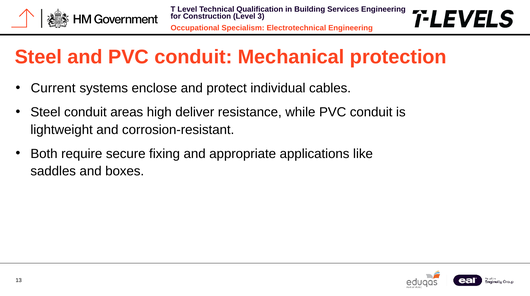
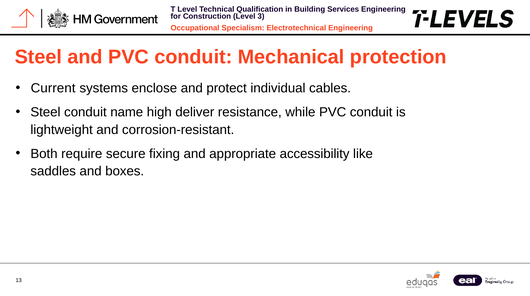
areas: areas -> name (127, 112)
applications: applications -> accessibility (315, 154)
